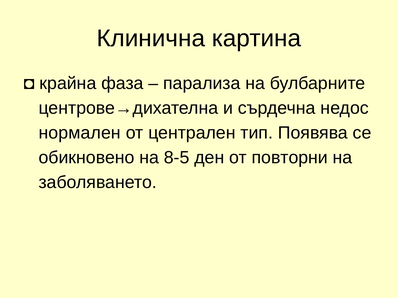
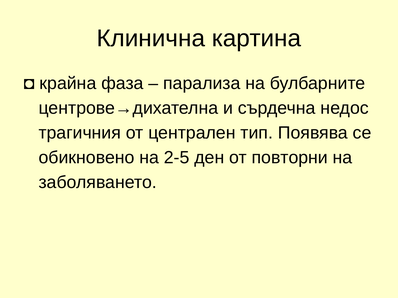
нормален: нормален -> трагичния (80, 133)
8-5: 8-5 -> 2-5 (177, 158)
